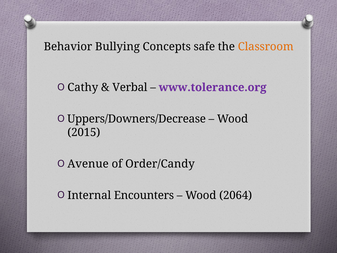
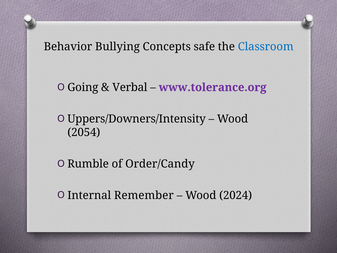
Classroom colour: orange -> blue (266, 47)
Cathy: Cathy -> Going (83, 87)
Uppers/Downers/Decrease: Uppers/Downers/Decrease -> Uppers/Downers/Intensity (137, 119)
2015: 2015 -> 2054 (84, 132)
Avenue: Avenue -> Rumble (88, 164)
Encounters: Encounters -> Remember (144, 195)
2064: 2064 -> 2024 (236, 195)
